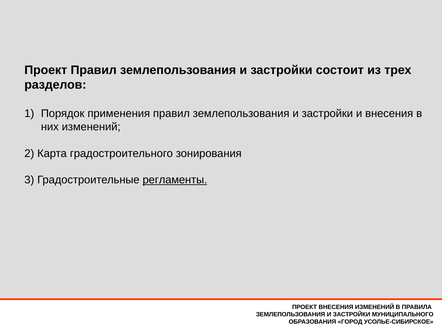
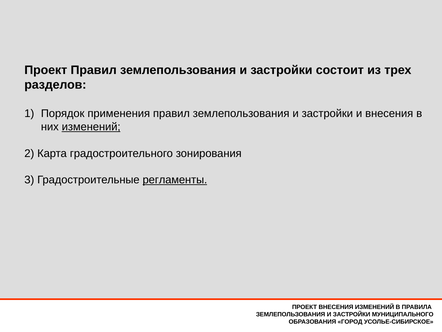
изменений underline: none -> present (91, 127)
